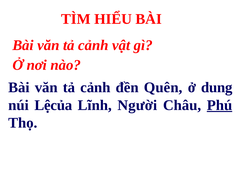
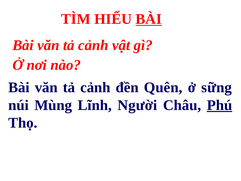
BÀI underline: none -> present (149, 19)
dung: dung -> sững (217, 87)
Lệcủa: Lệcủa -> Mùng (53, 105)
